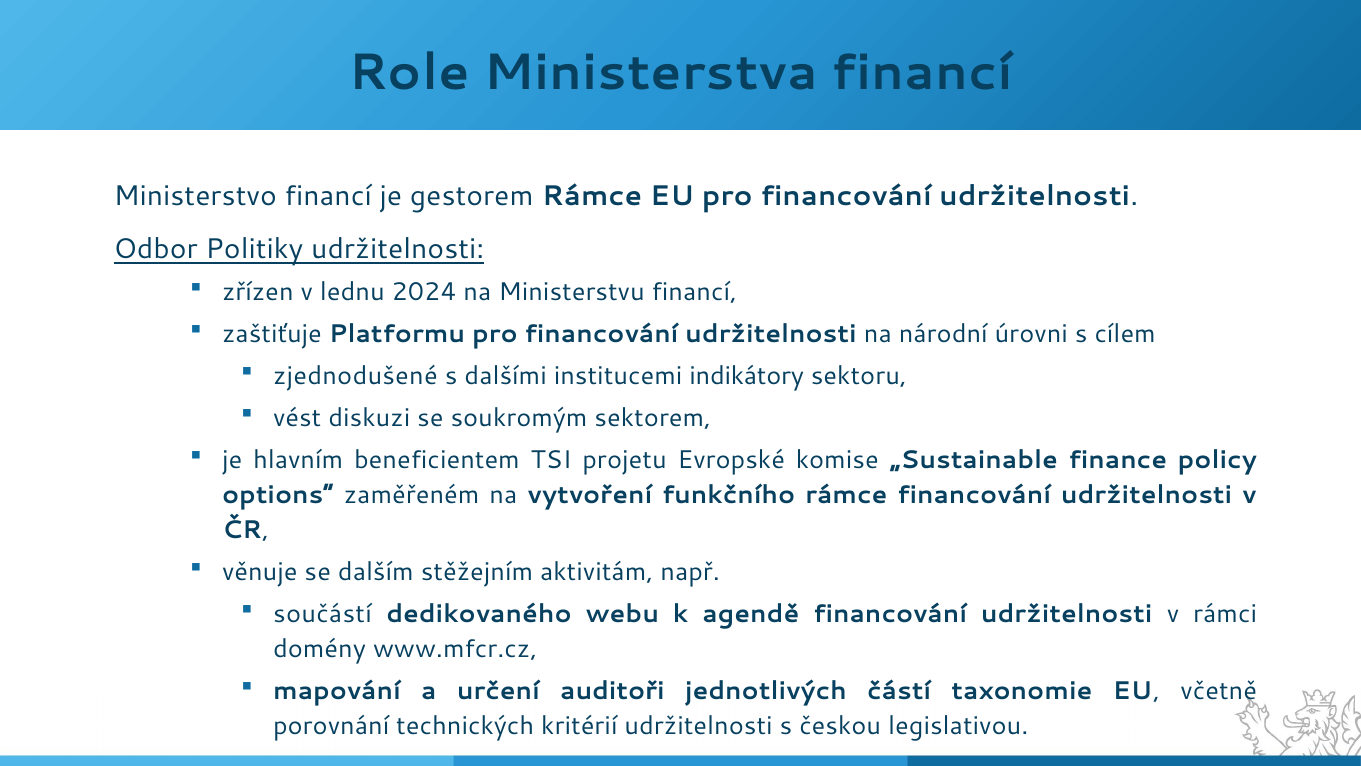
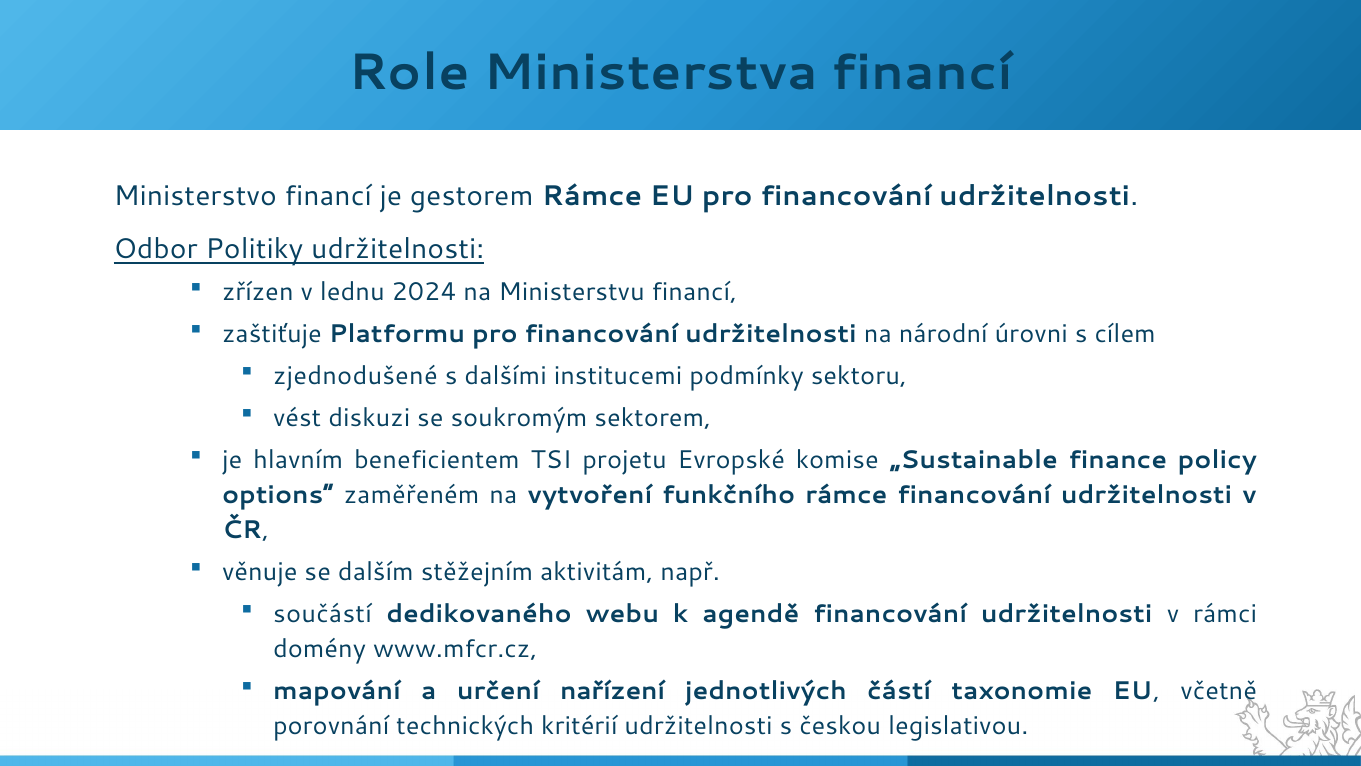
indikátory: indikátory -> podmínky (747, 376)
auditoři: auditoři -> nařízení (613, 691)
